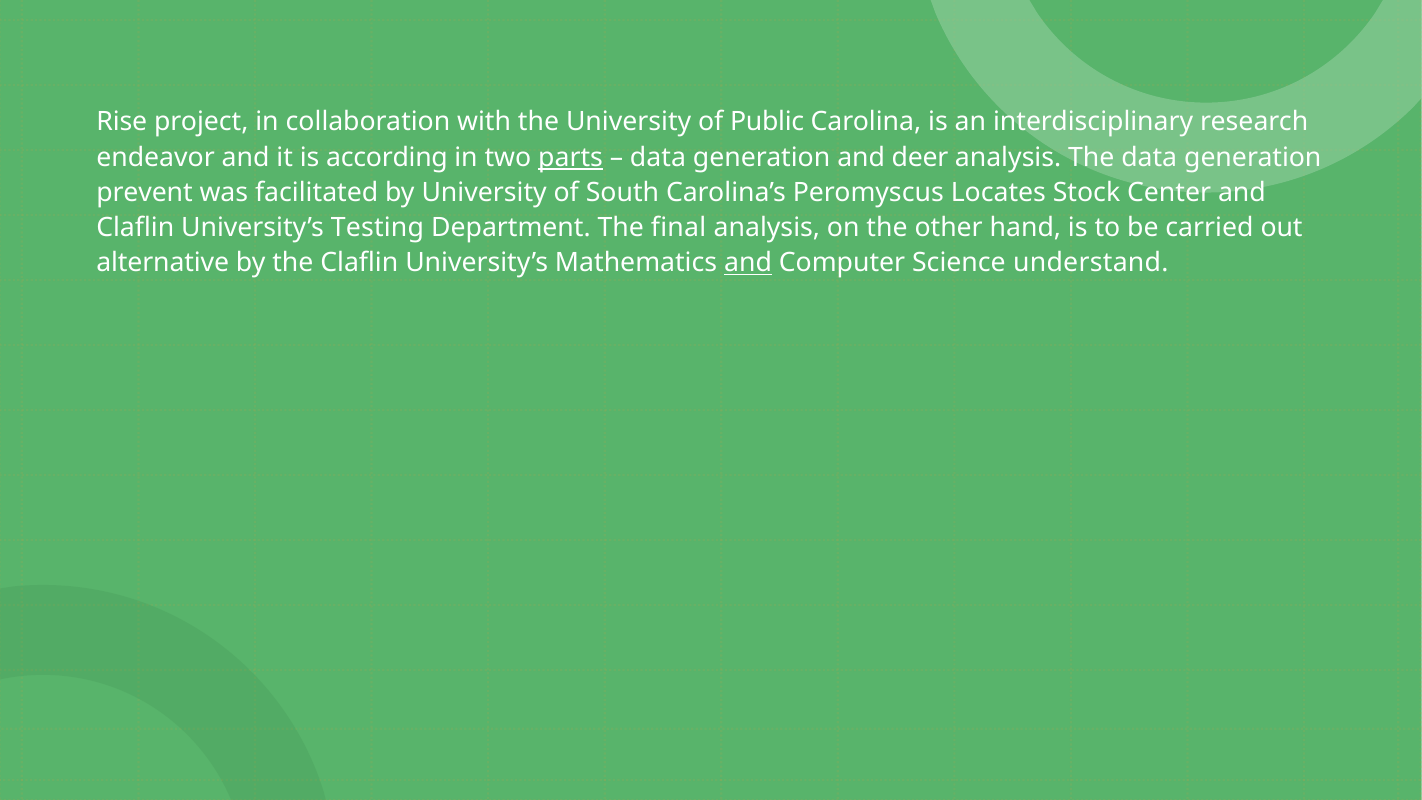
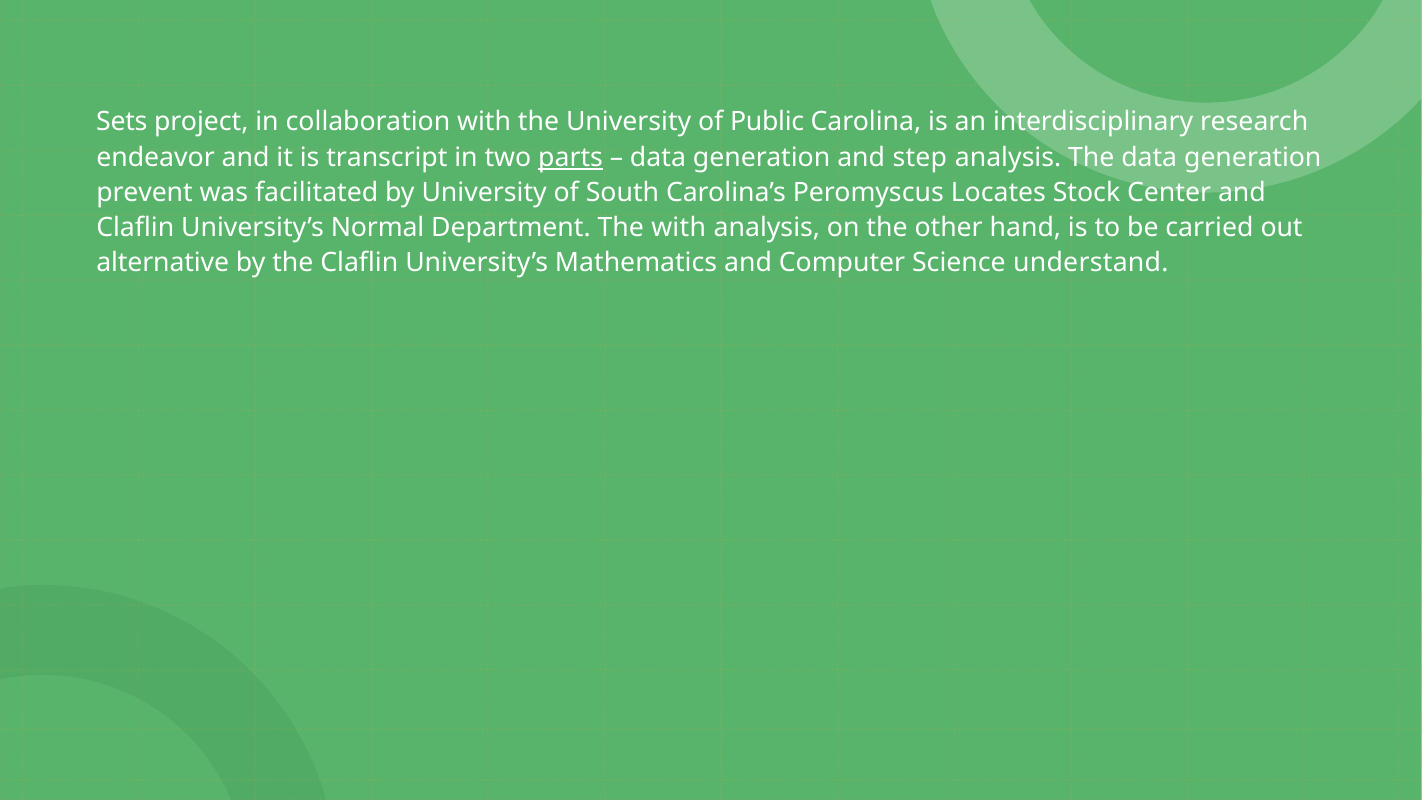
Rise: Rise -> Sets (122, 122)
according: according -> transcript (387, 157)
deer: deer -> step (920, 157)
Testing: Testing -> Normal (378, 228)
The final: final -> with (679, 228)
and underline: present -> none (748, 263)
